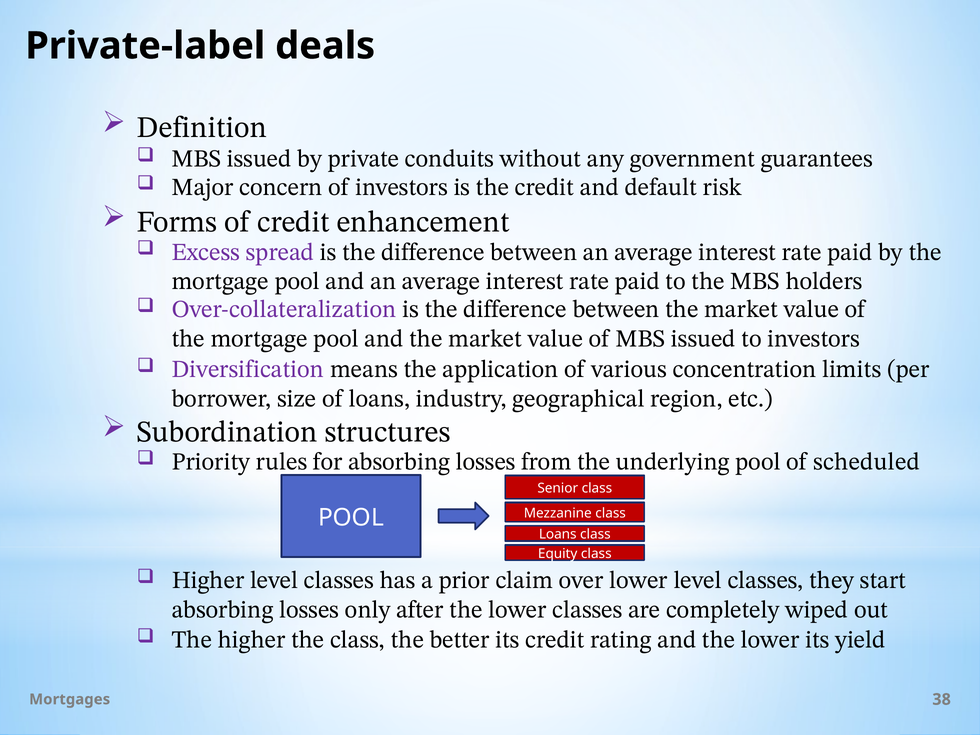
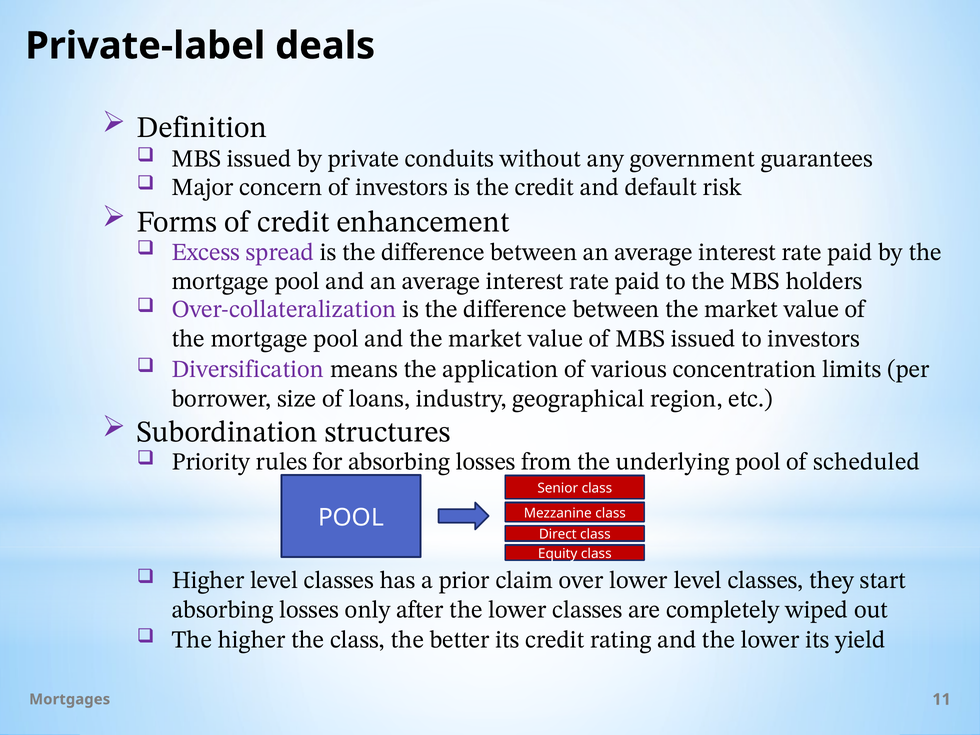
Loans: Loans -> Direct (558, 534)
38: 38 -> 11 (942, 699)
